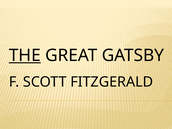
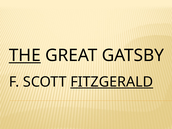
FITZGERALD underline: none -> present (112, 82)
